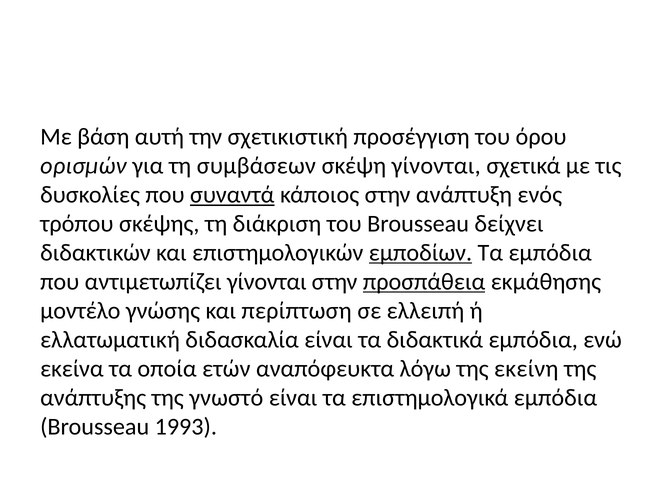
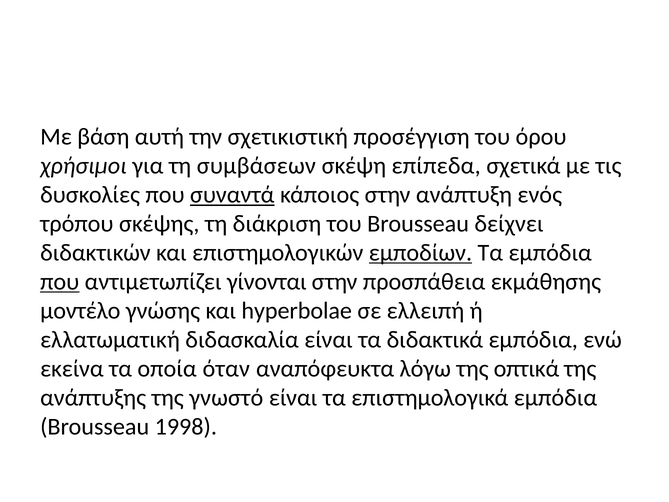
ορισμών: ορισμών -> χρήσιμοι (83, 166)
σκέψη γίνονται: γίνονται -> επίπεδα (436, 166)
που underline: none -> present (60, 281)
προσπάθεια underline: present -> none (424, 281)
περίπτωση: περίπτωση -> hyperbolae (297, 310)
ετών: ετών -> όταν (226, 368)
εκείνη: εκείνη -> οπτικά (526, 368)
1993: 1993 -> 1998 (186, 426)
